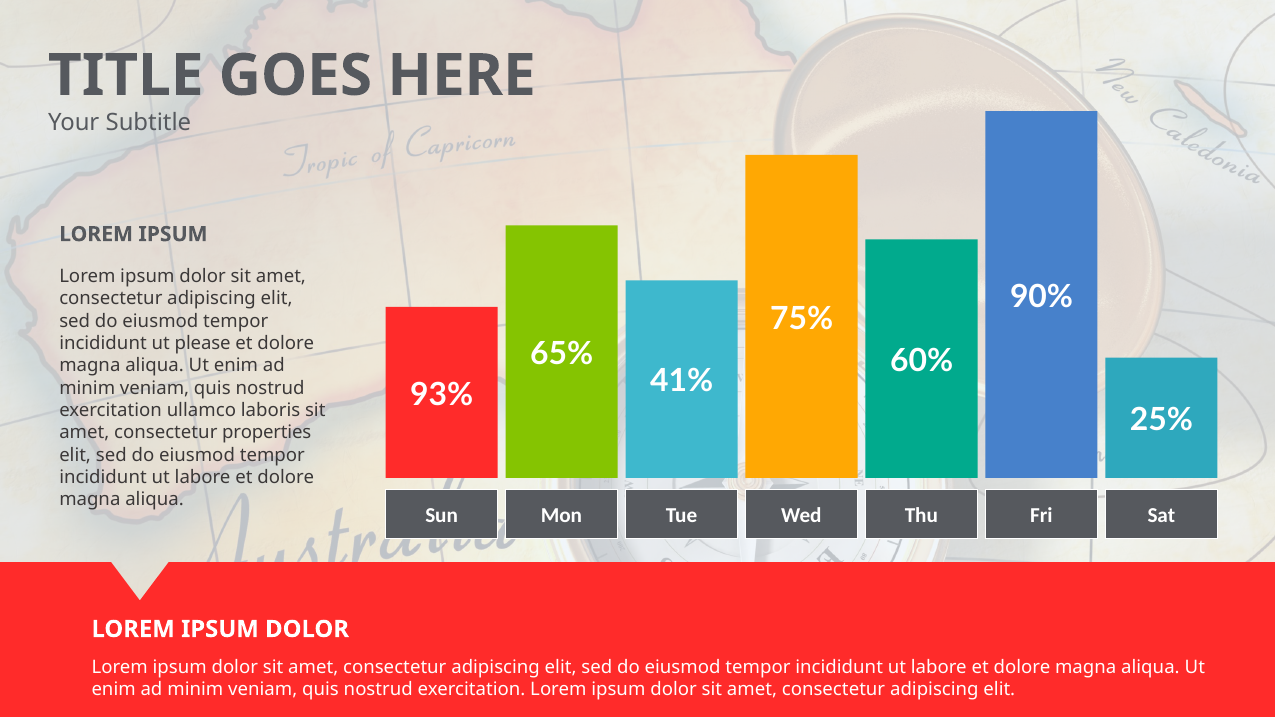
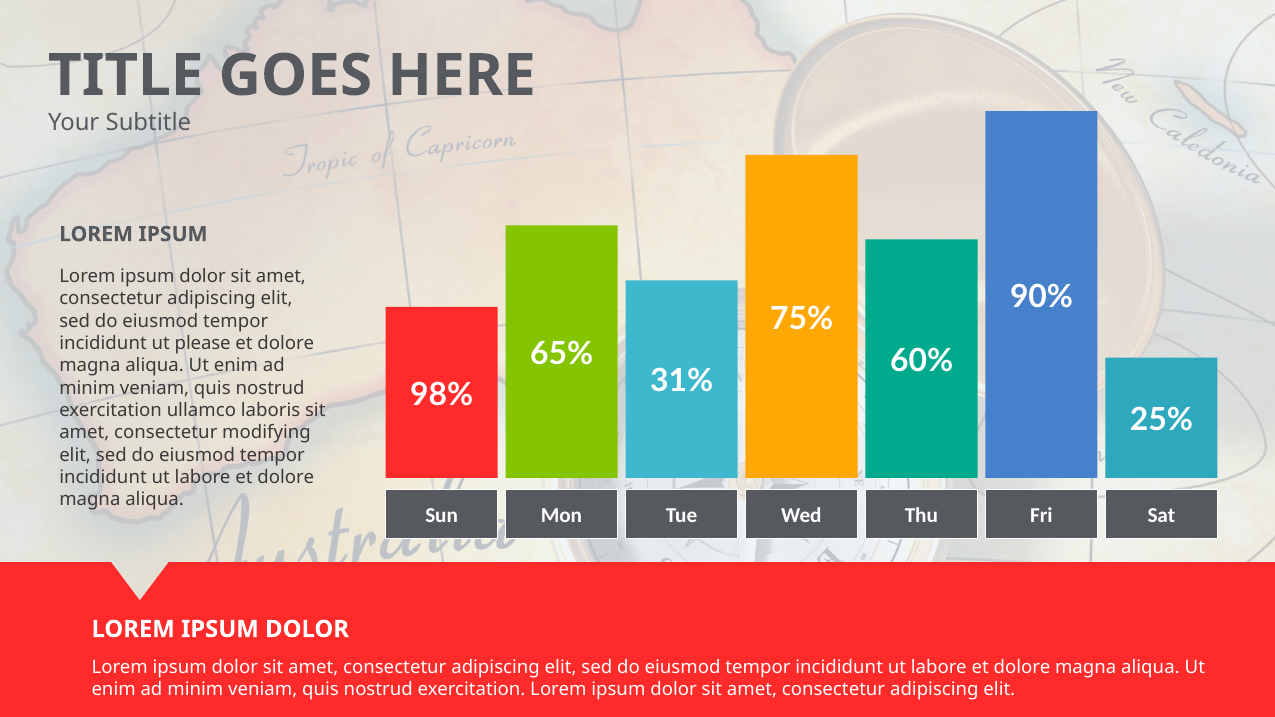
41%: 41% -> 31% (682, 381)
93%: 93% -> 98% (442, 395)
properties: properties -> modifying (267, 433)
